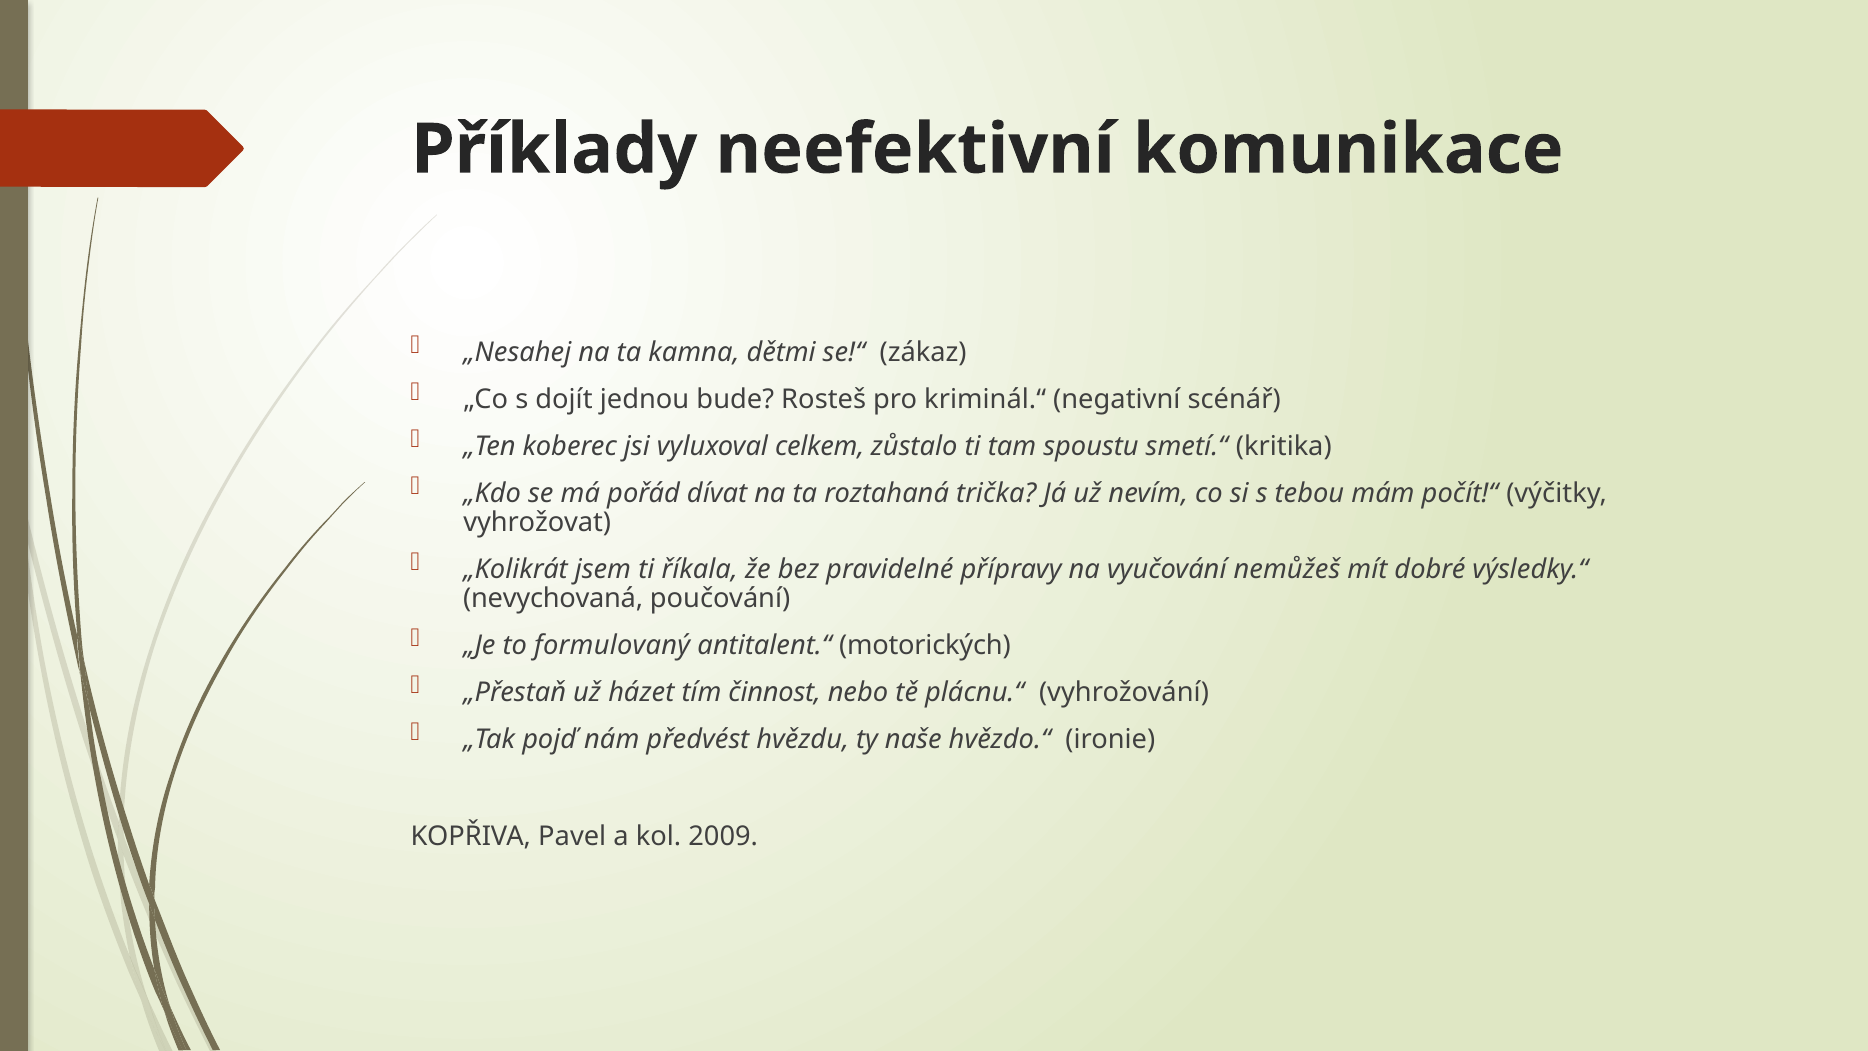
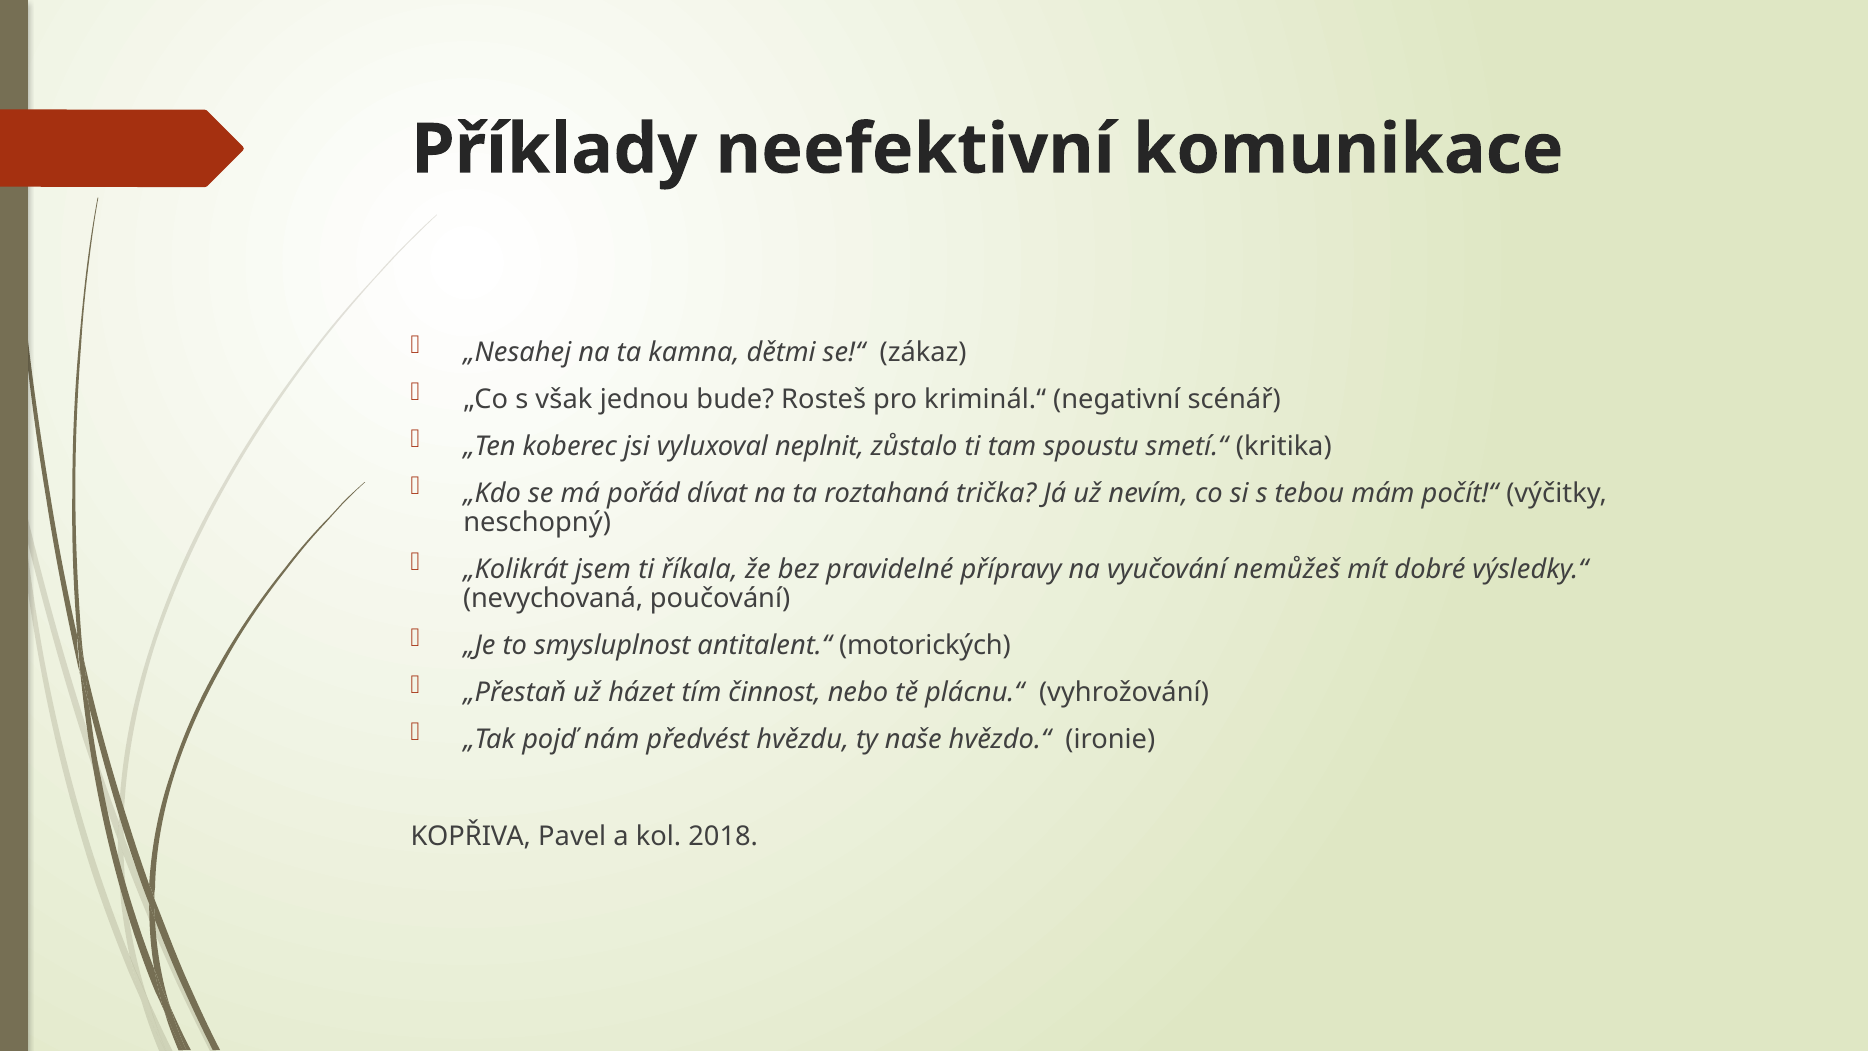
dojít: dojít -> však (564, 399)
celkem: celkem -> neplnit (820, 446)
vyhrožovat: vyhrožovat -> neschopný (537, 522)
formulovaný: formulovaný -> smysluplnost (612, 646)
2009: 2009 -> 2018 (723, 837)
